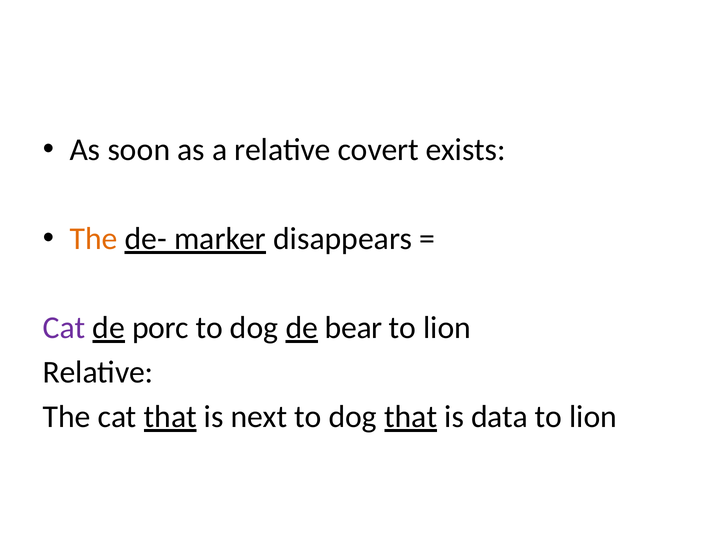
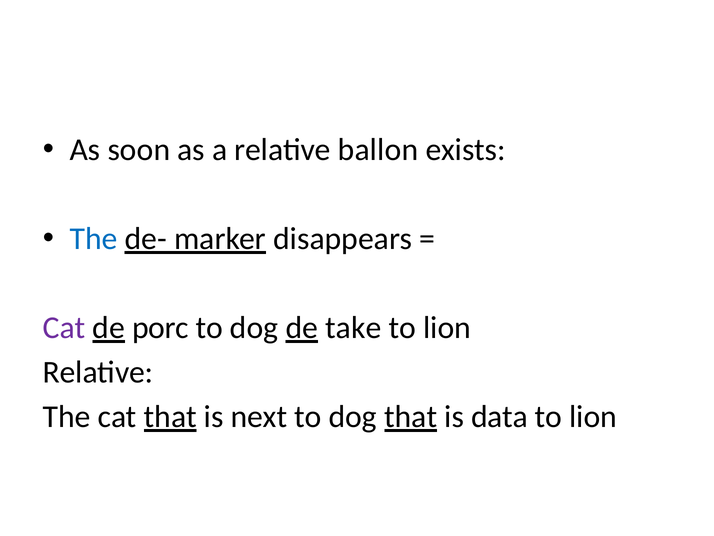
covert: covert -> ballon (378, 150)
The colour: orange -> blue (94, 239)
bear: bear -> take (353, 328)
